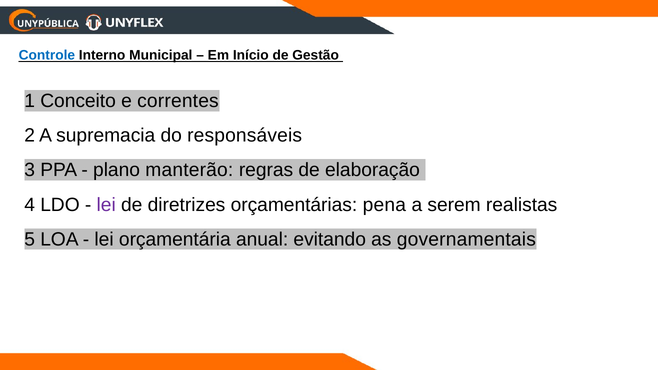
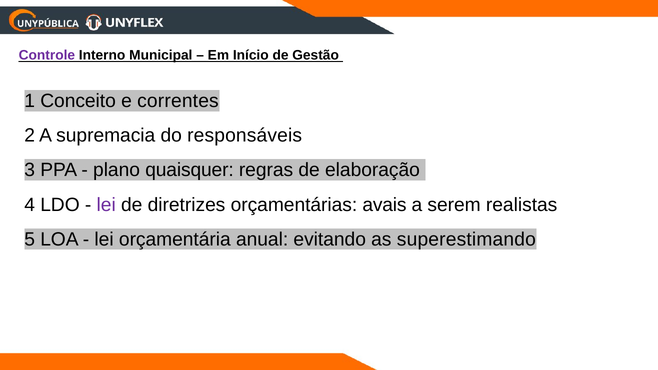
Controle colour: blue -> purple (47, 55)
manterão: manterão -> quaisquer (189, 170)
pena: pena -> avais (384, 205)
governamentais: governamentais -> superestimando (466, 239)
